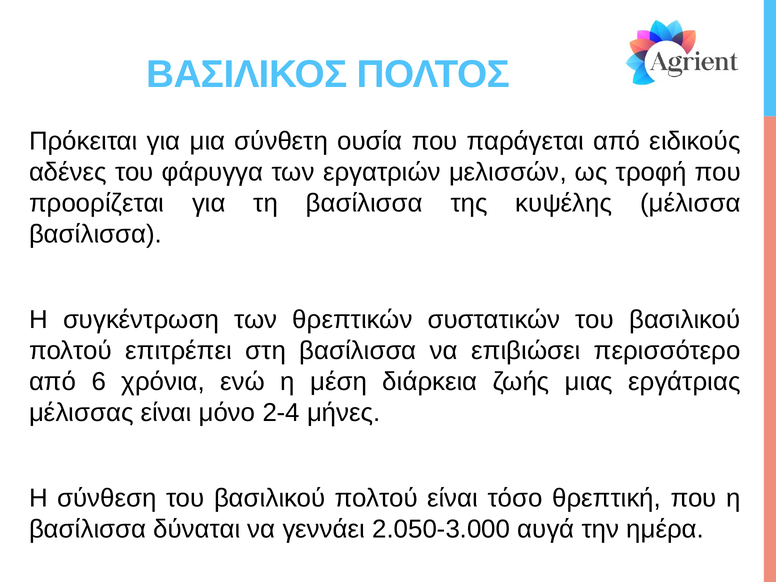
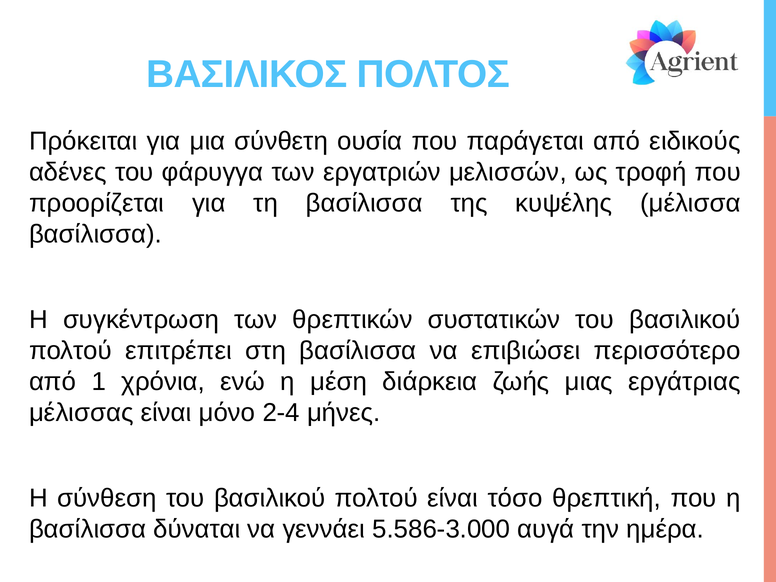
6: 6 -> 1 (99, 382)
2.050-3.000: 2.050-3.000 -> 5.586-3.000 (441, 529)
